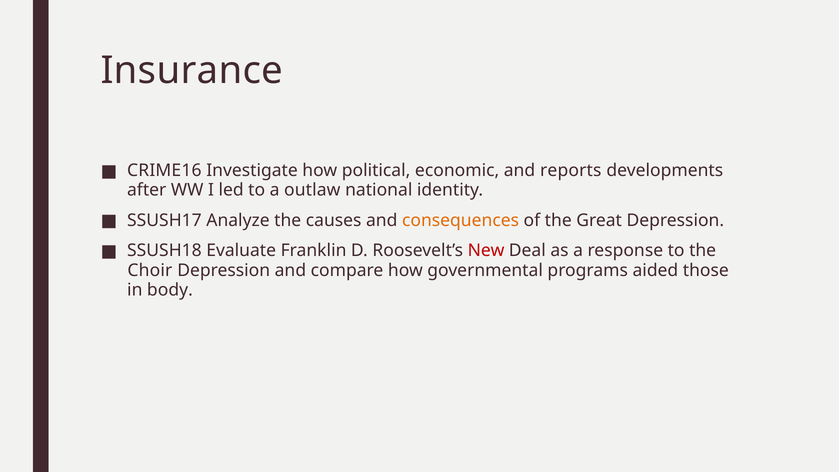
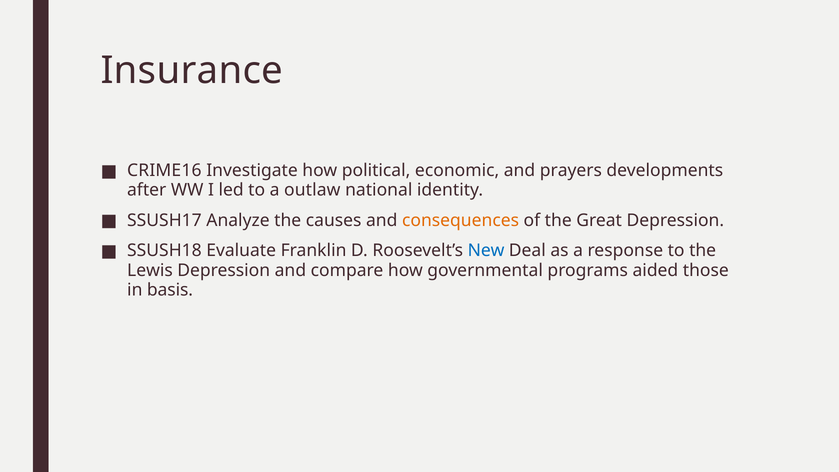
reports: reports -> prayers (571, 170)
New colour: red -> blue (486, 251)
Choir: Choir -> Lewis (150, 270)
body: body -> basis (170, 290)
